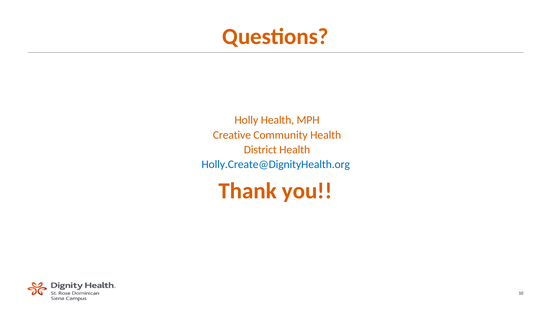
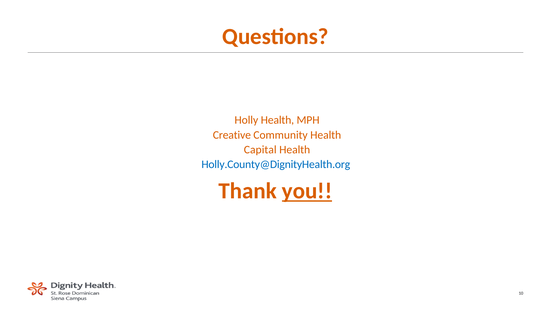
District: District -> Capital (260, 150)
Holly.Create@DignityHealth.org: Holly.Create@DignityHealth.org -> Holly.County@DignityHealth.org (276, 164)
you underline: none -> present (307, 191)
